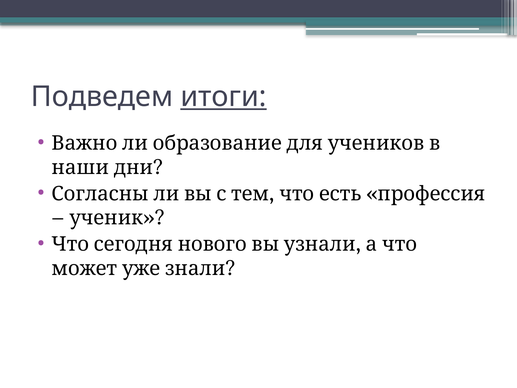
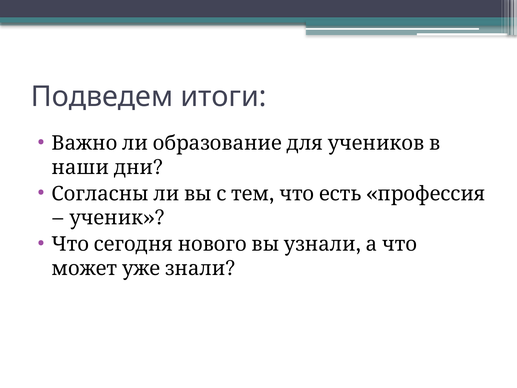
итоги underline: present -> none (224, 97)
